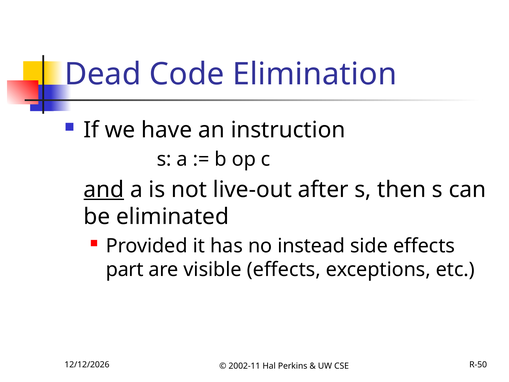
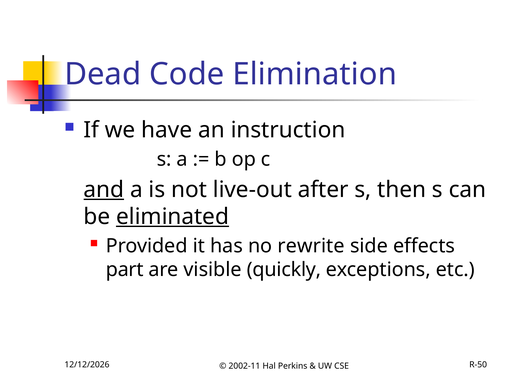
eliminated underline: none -> present (173, 217)
instead: instead -> rewrite (311, 246)
visible effects: effects -> quickly (284, 270)
